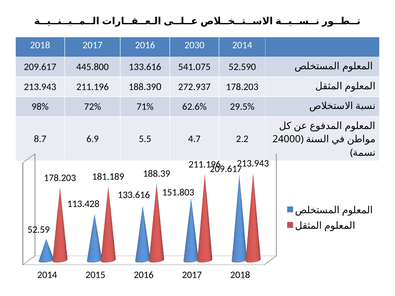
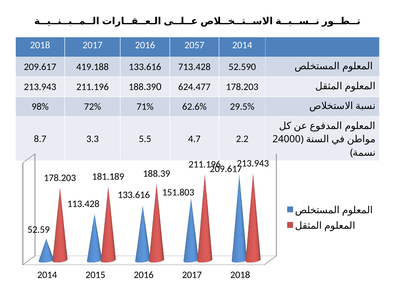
2030: 2030 -> 2057 (194, 45)
445.800: 445.800 -> 419.188 (93, 67)
541.075: 541.075 -> 713.428 (194, 67)
272.937: 272.937 -> 624.477 (194, 87)
6.9: 6.9 -> 3.3 (93, 139)
